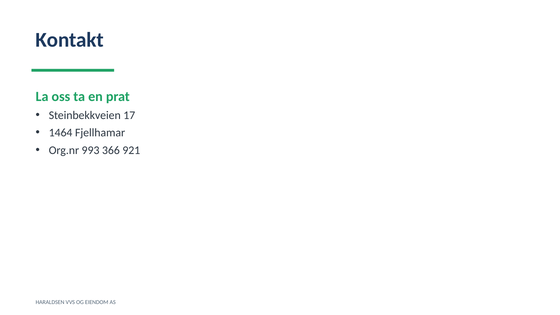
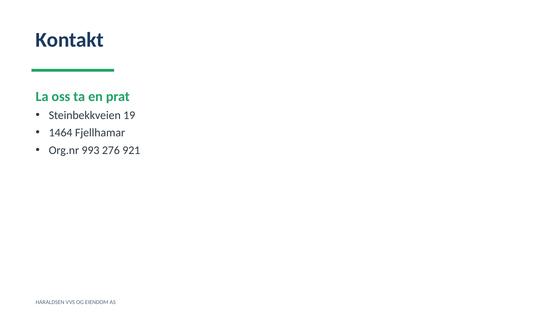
17: 17 -> 19 (129, 115)
366: 366 -> 276 (111, 150)
